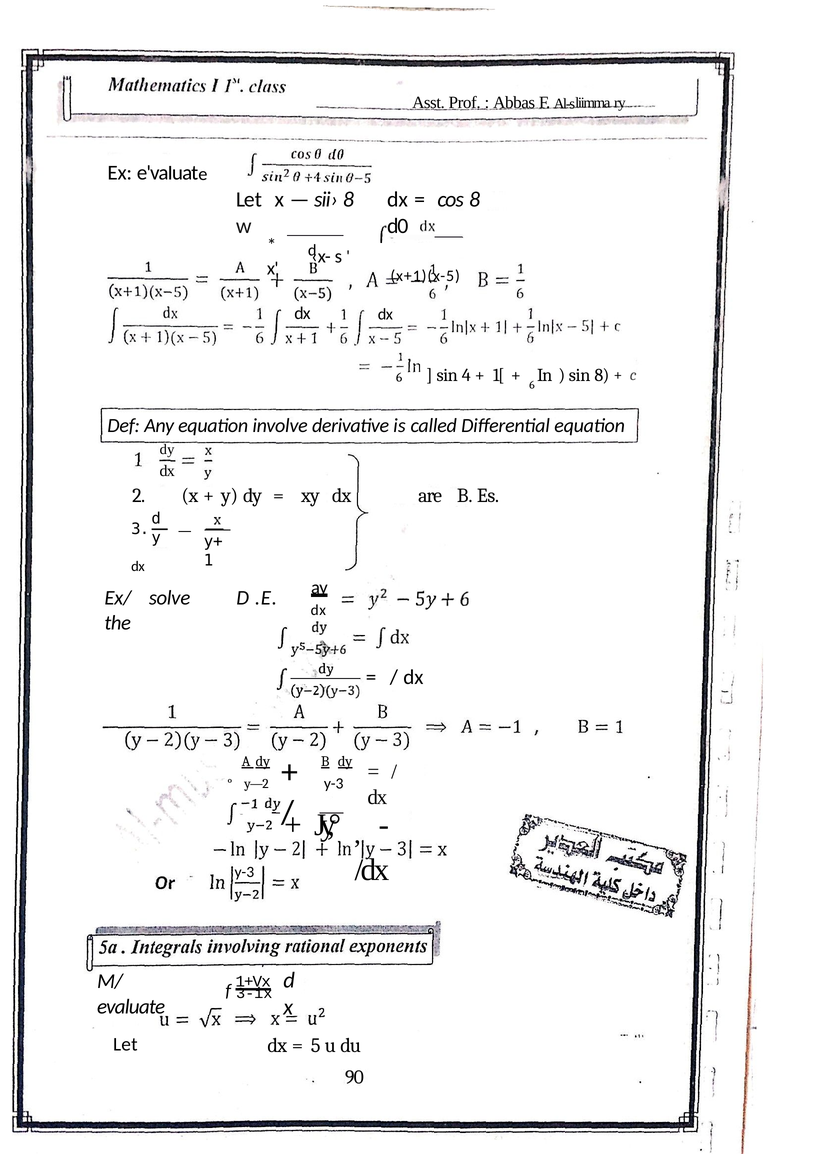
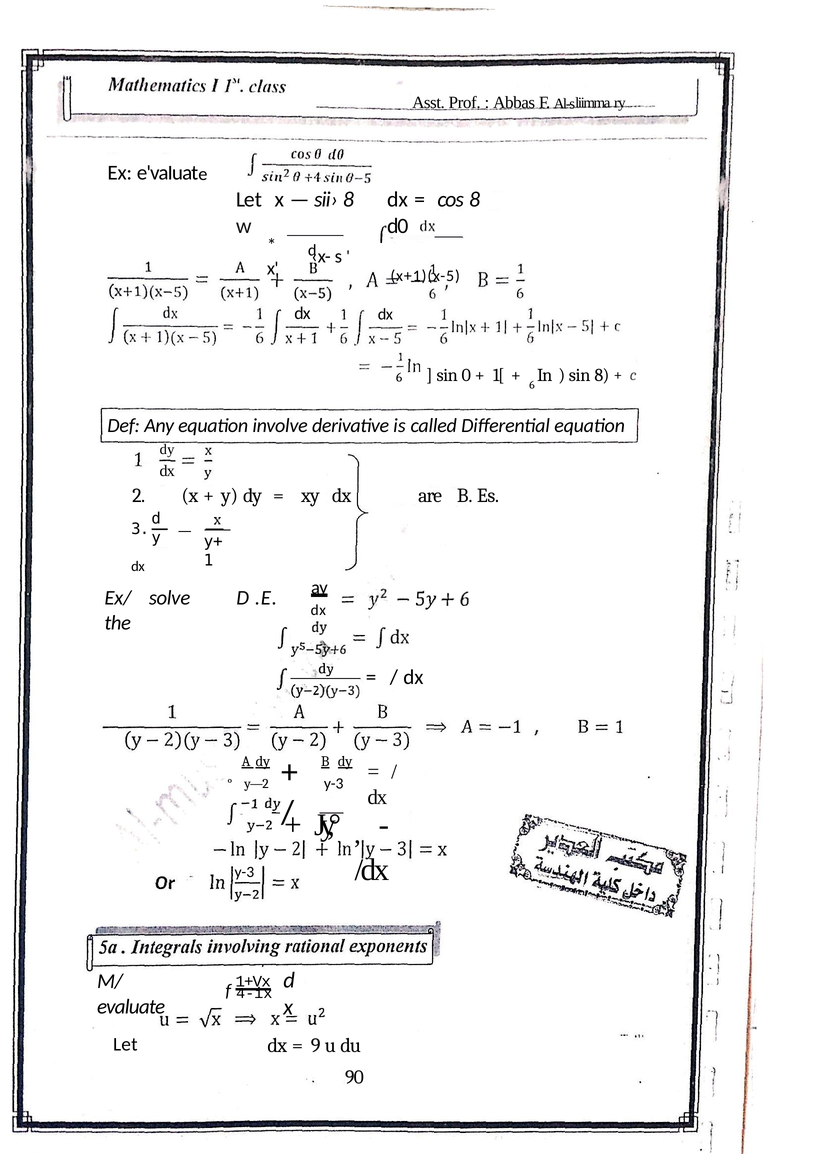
4: 4 -> 0 (466, 376)
3-ix: 3-ix -> 4-ix (254, 994)
5: 5 -> 9 (316, 1046)
